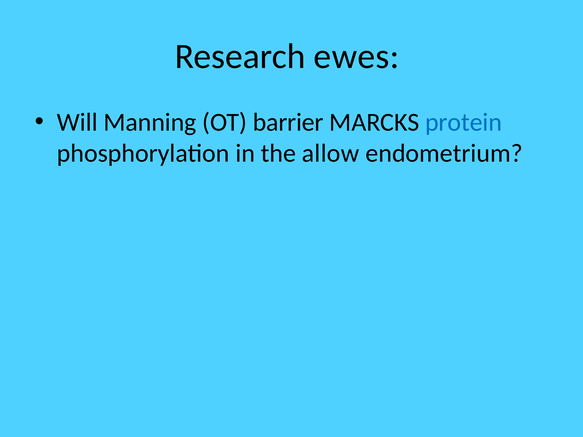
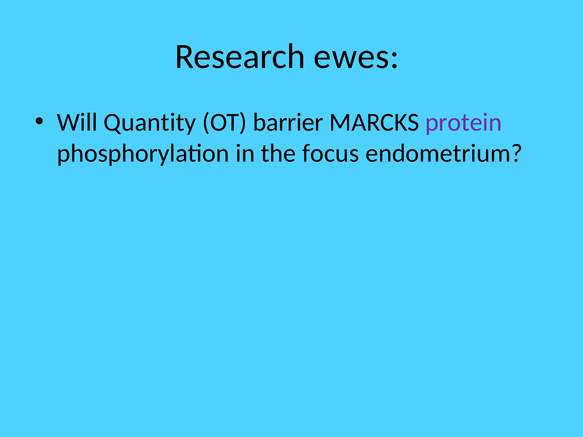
Manning: Manning -> Quantity (150, 122)
protein colour: blue -> purple (464, 122)
allow: allow -> focus (331, 153)
